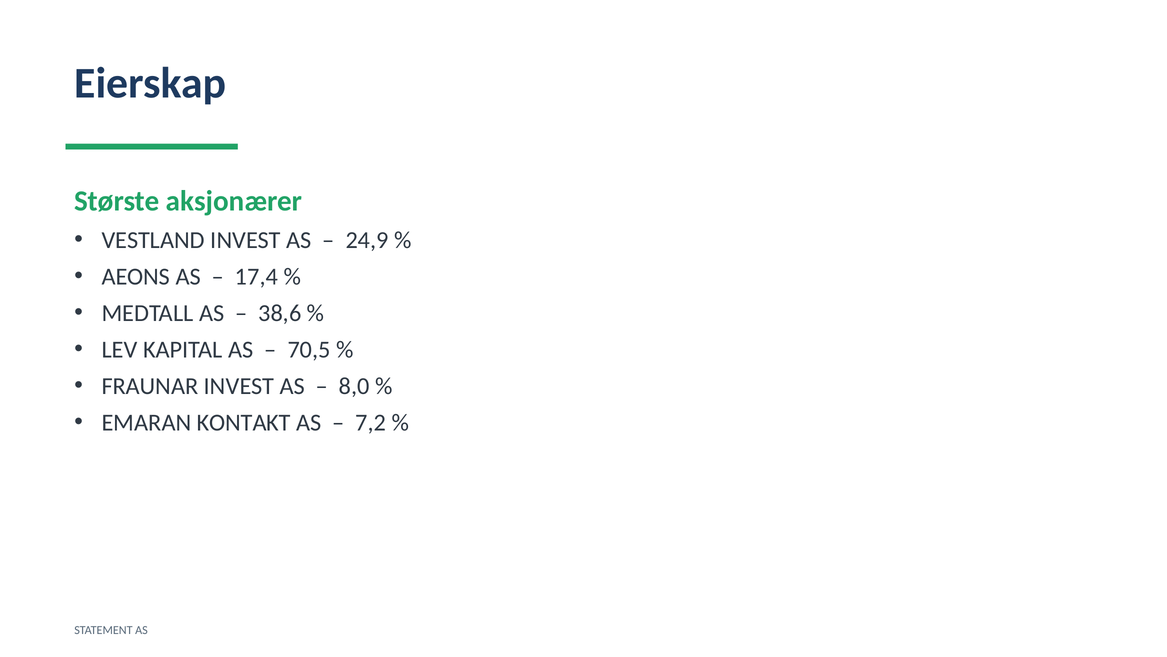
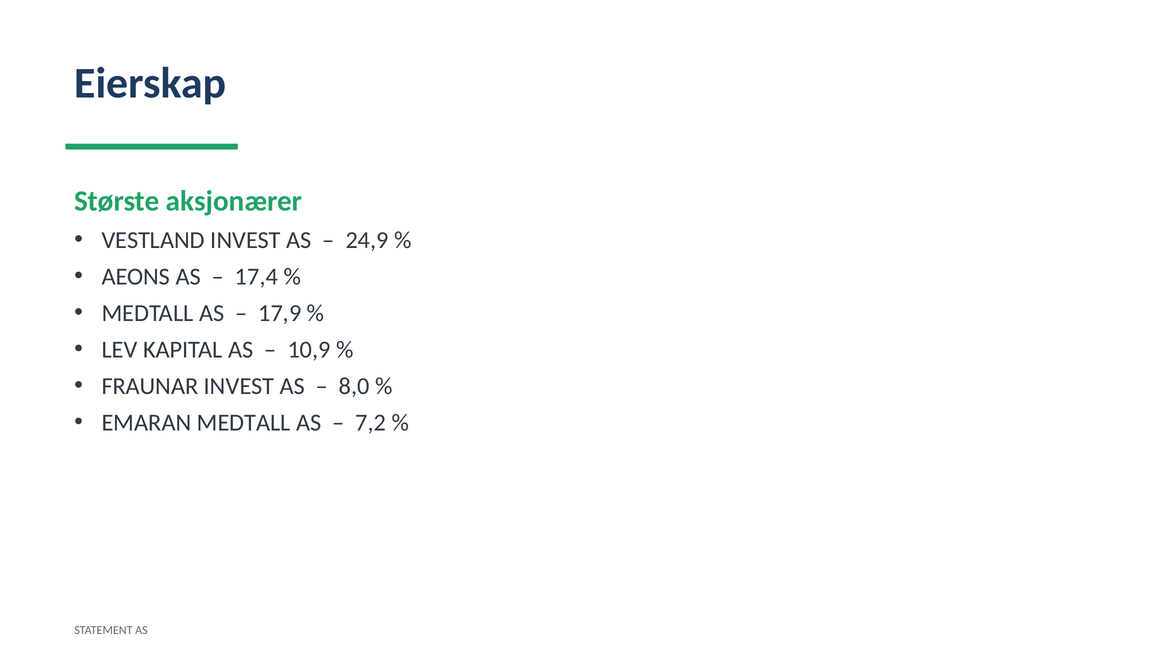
38,6: 38,6 -> 17,9 (280, 313)
70,5: 70,5 -> 10,9 (309, 349)
EMARAN KONTAKT: KONTAKT -> MEDTALL (244, 422)
